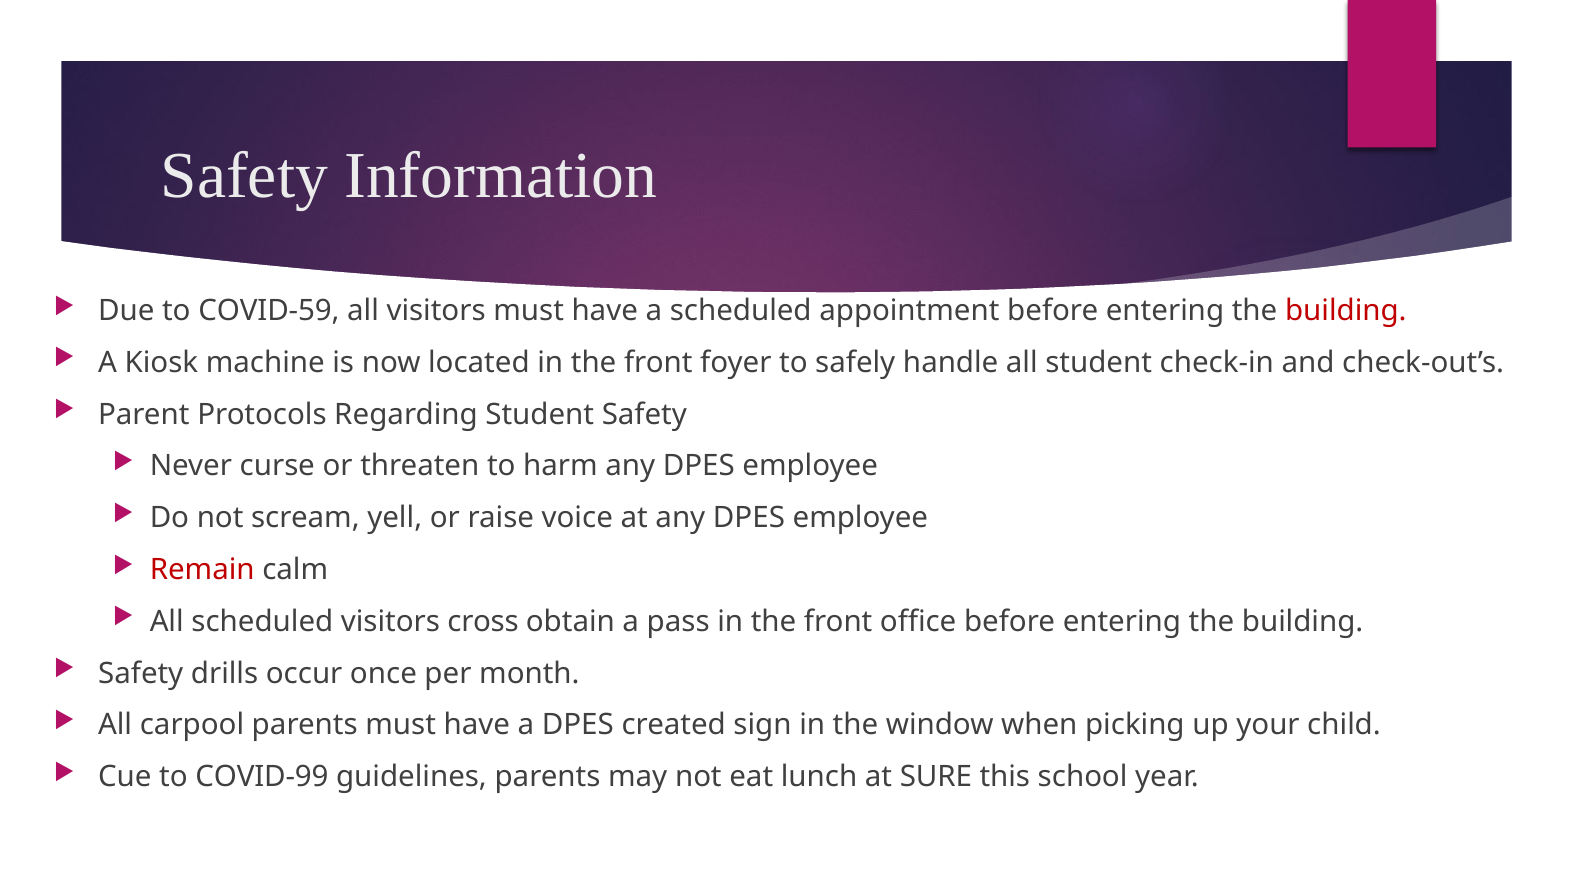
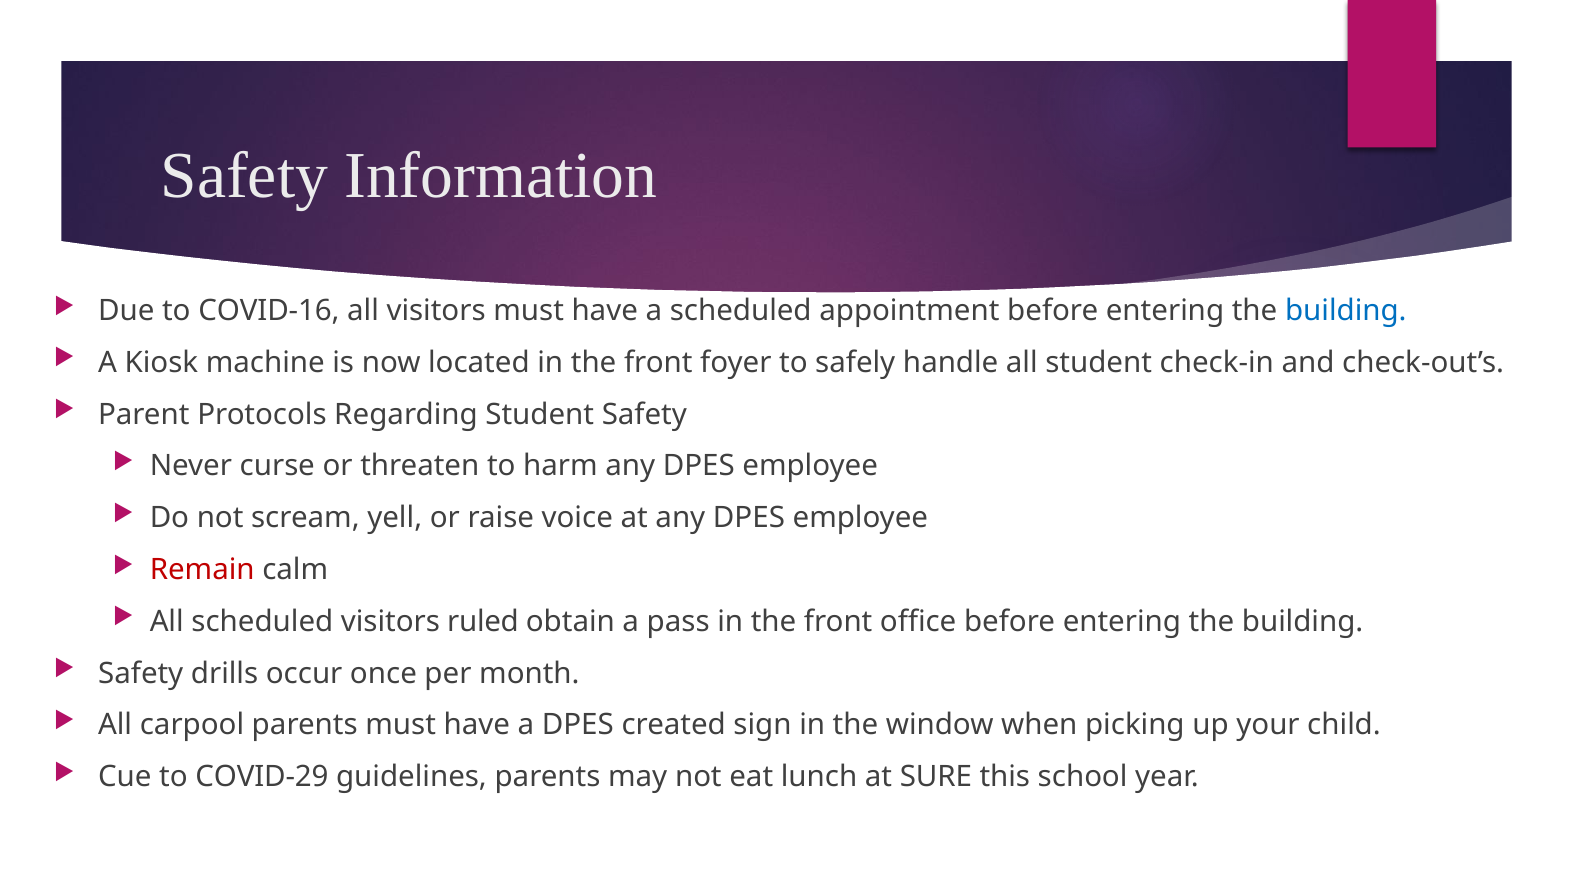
COVID-59: COVID-59 -> COVID-16 (269, 311)
building colour: red -> blue (1346, 311)
cross: cross -> ruled (483, 622)
COVID-99: COVID-99 -> COVID-29 (262, 777)
